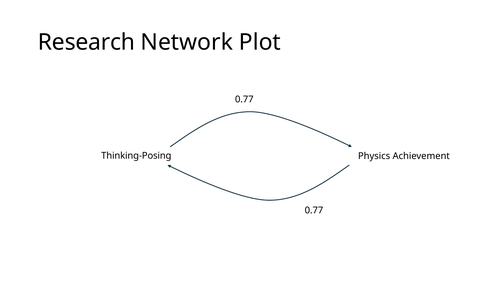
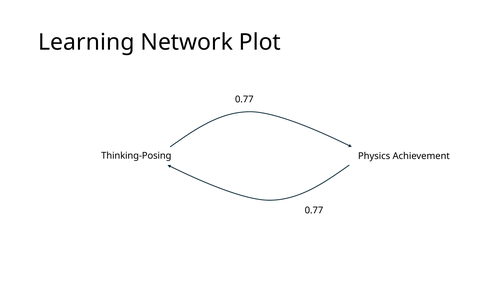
Research: Research -> Learning (86, 42)
